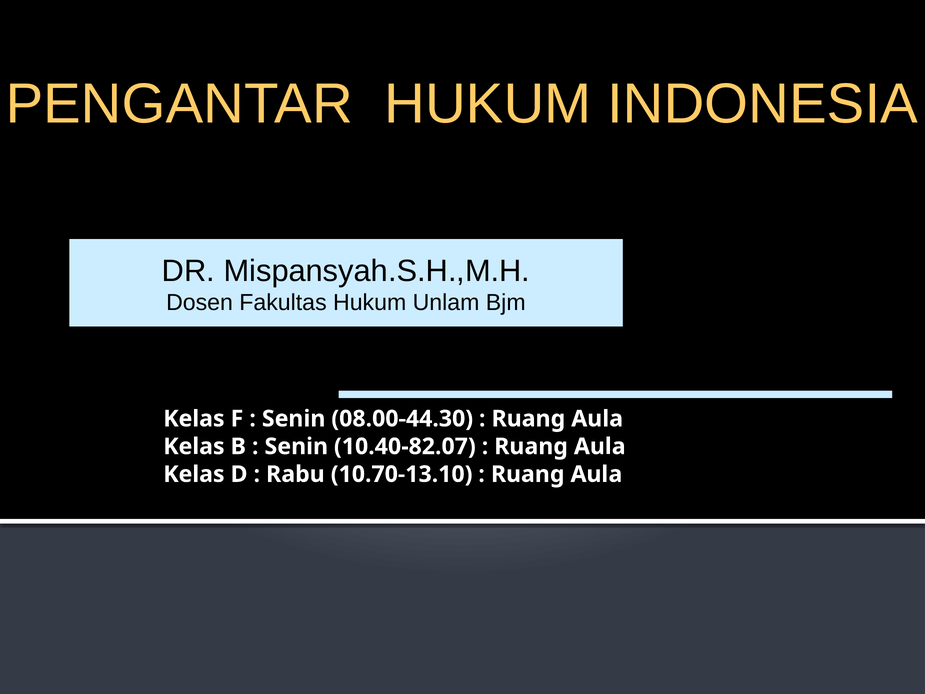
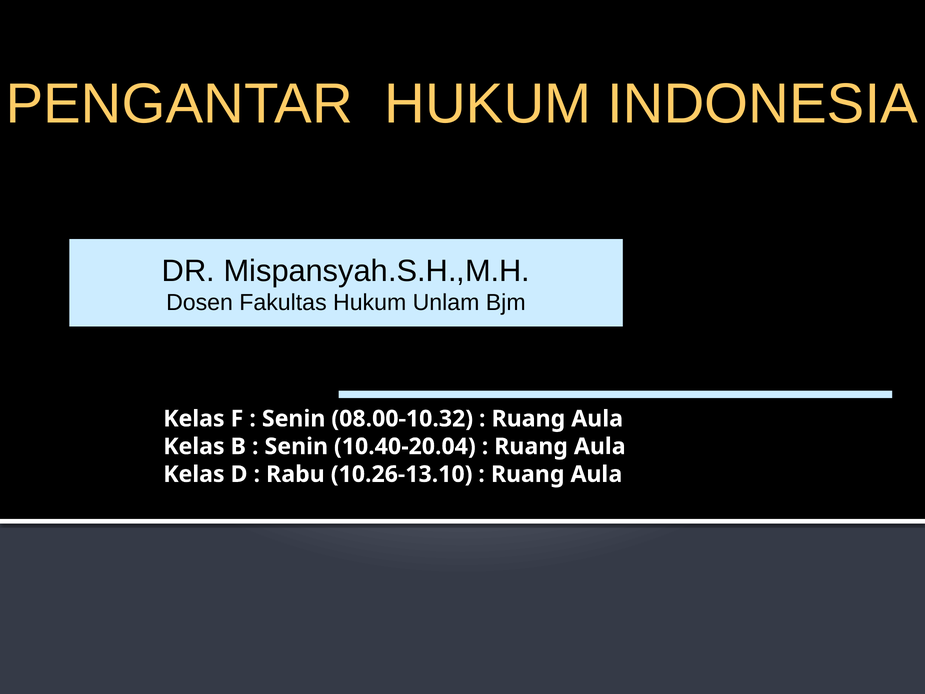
08.00-44.30: 08.00-44.30 -> 08.00-10.32 (402, 419)
10.40-82.07: 10.40-82.07 -> 10.40-20.04 (405, 446)
10.70-13.10: 10.70-13.10 -> 10.26-13.10 (402, 474)
